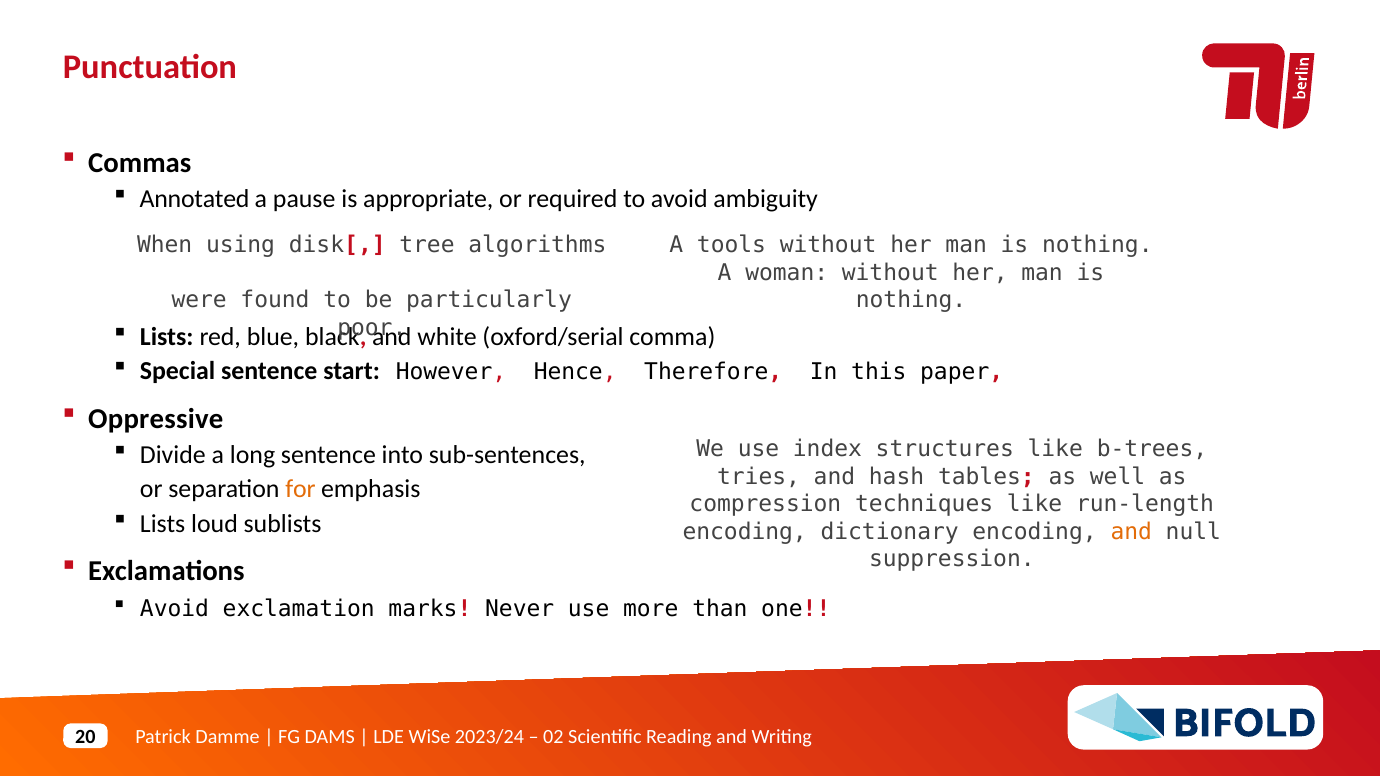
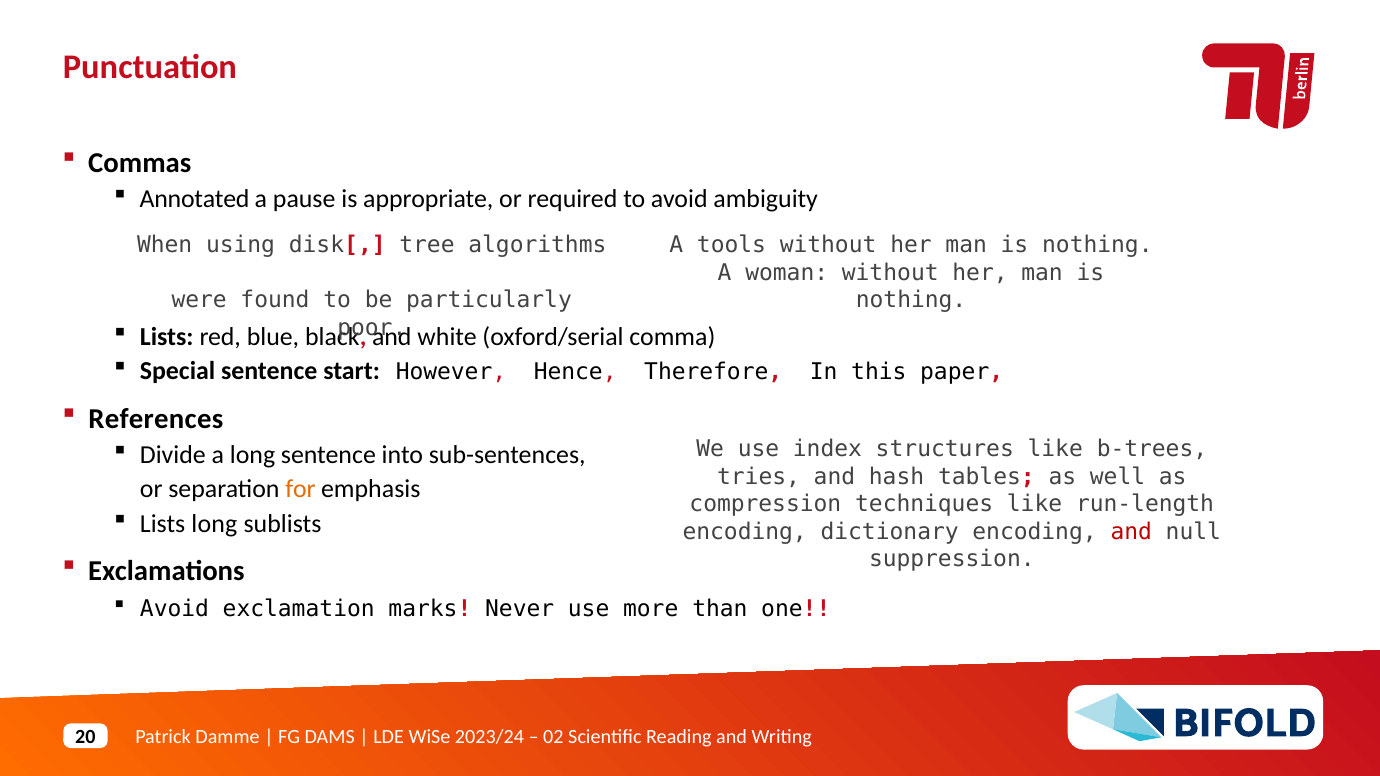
Oppressive: Oppressive -> References (156, 419)
Lists loud: loud -> long (214, 524)
and colour: orange -> red (1131, 532)
